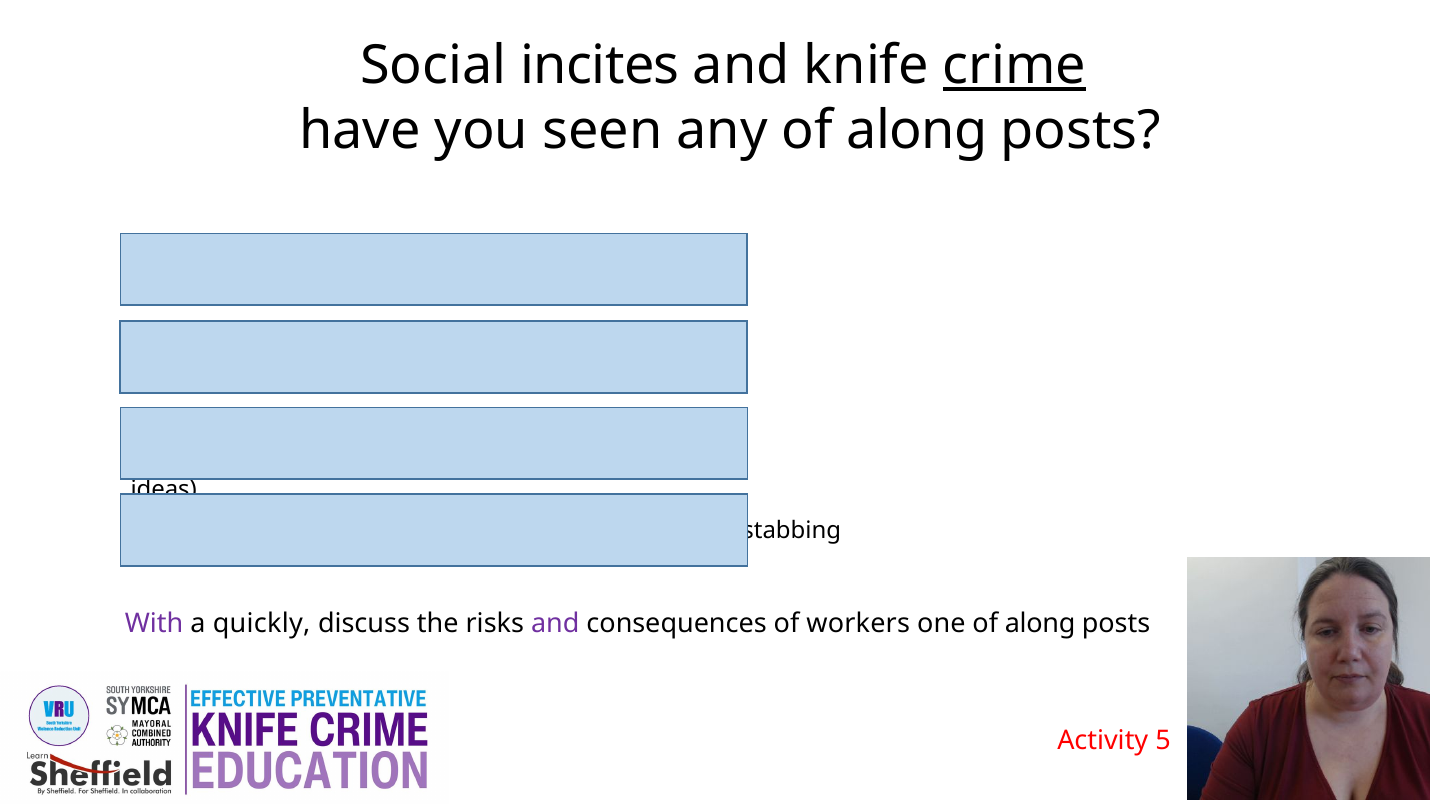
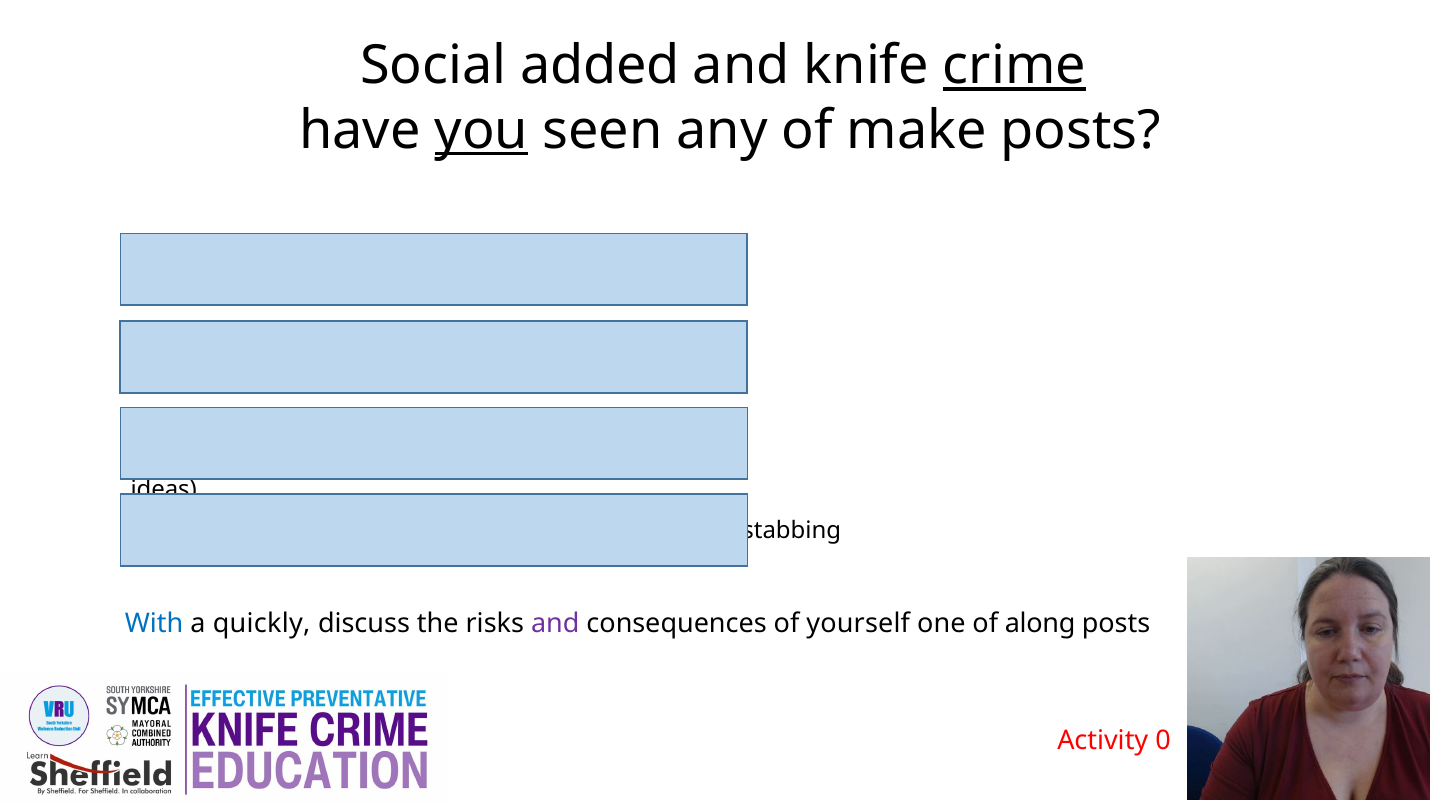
incites: incites -> added (600, 66)
you underline: none -> present (482, 130)
any of along: along -> make (917, 130)
With colour: purple -> blue (154, 623)
workers: workers -> yourself (858, 623)
5: 5 -> 0 (1163, 741)
